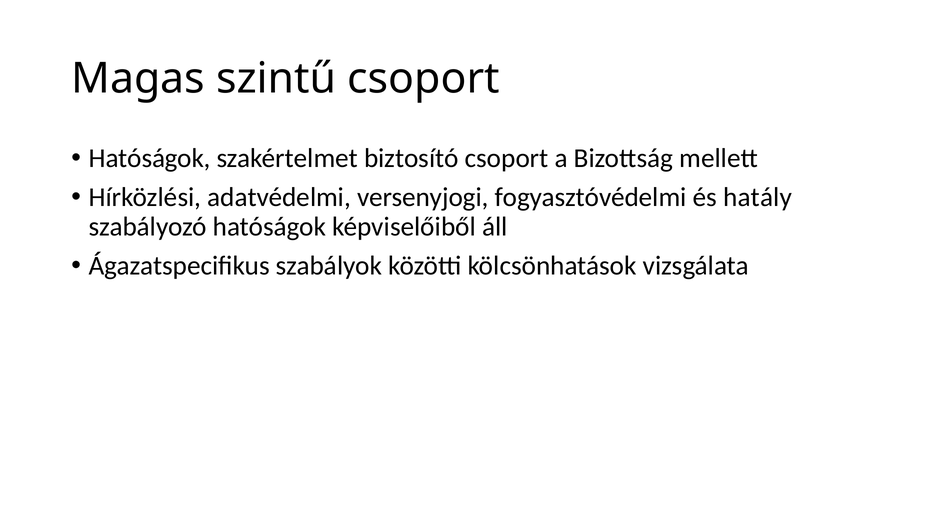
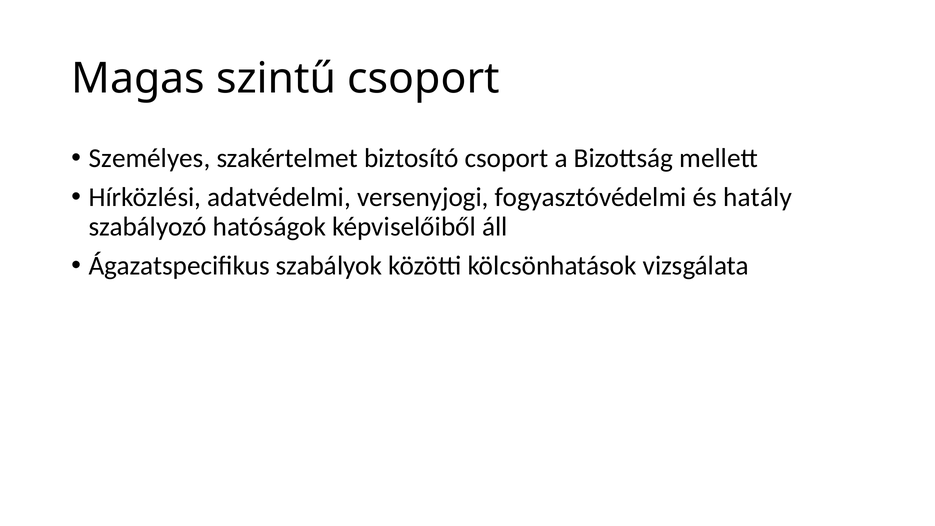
Hatóságok: Hatóságok -> Személyes (150, 158)
